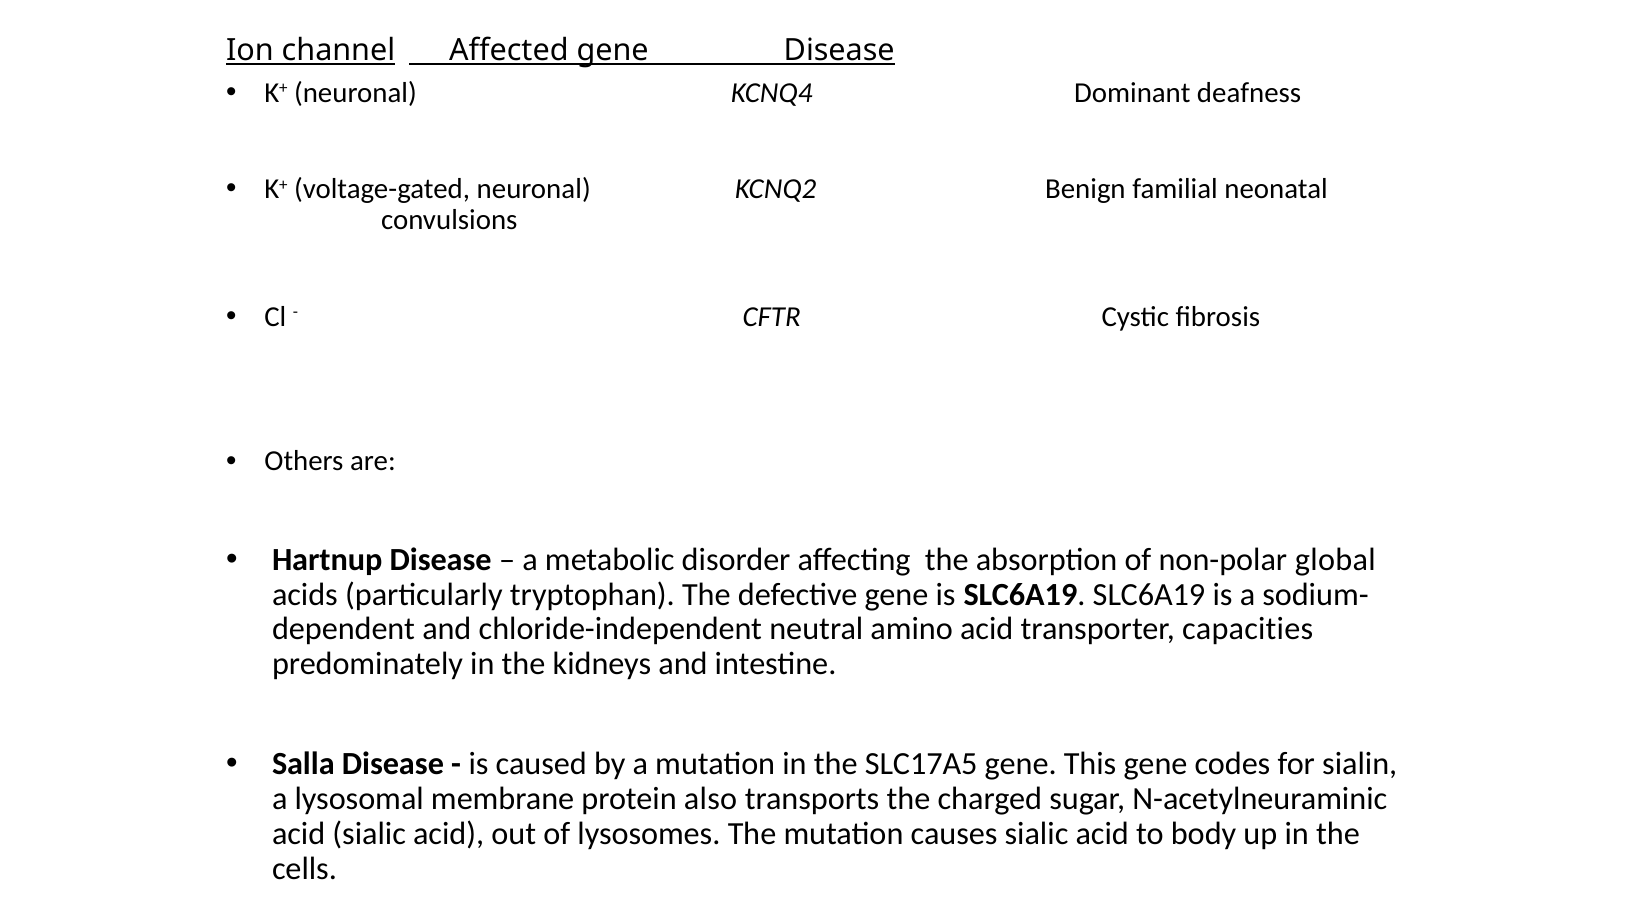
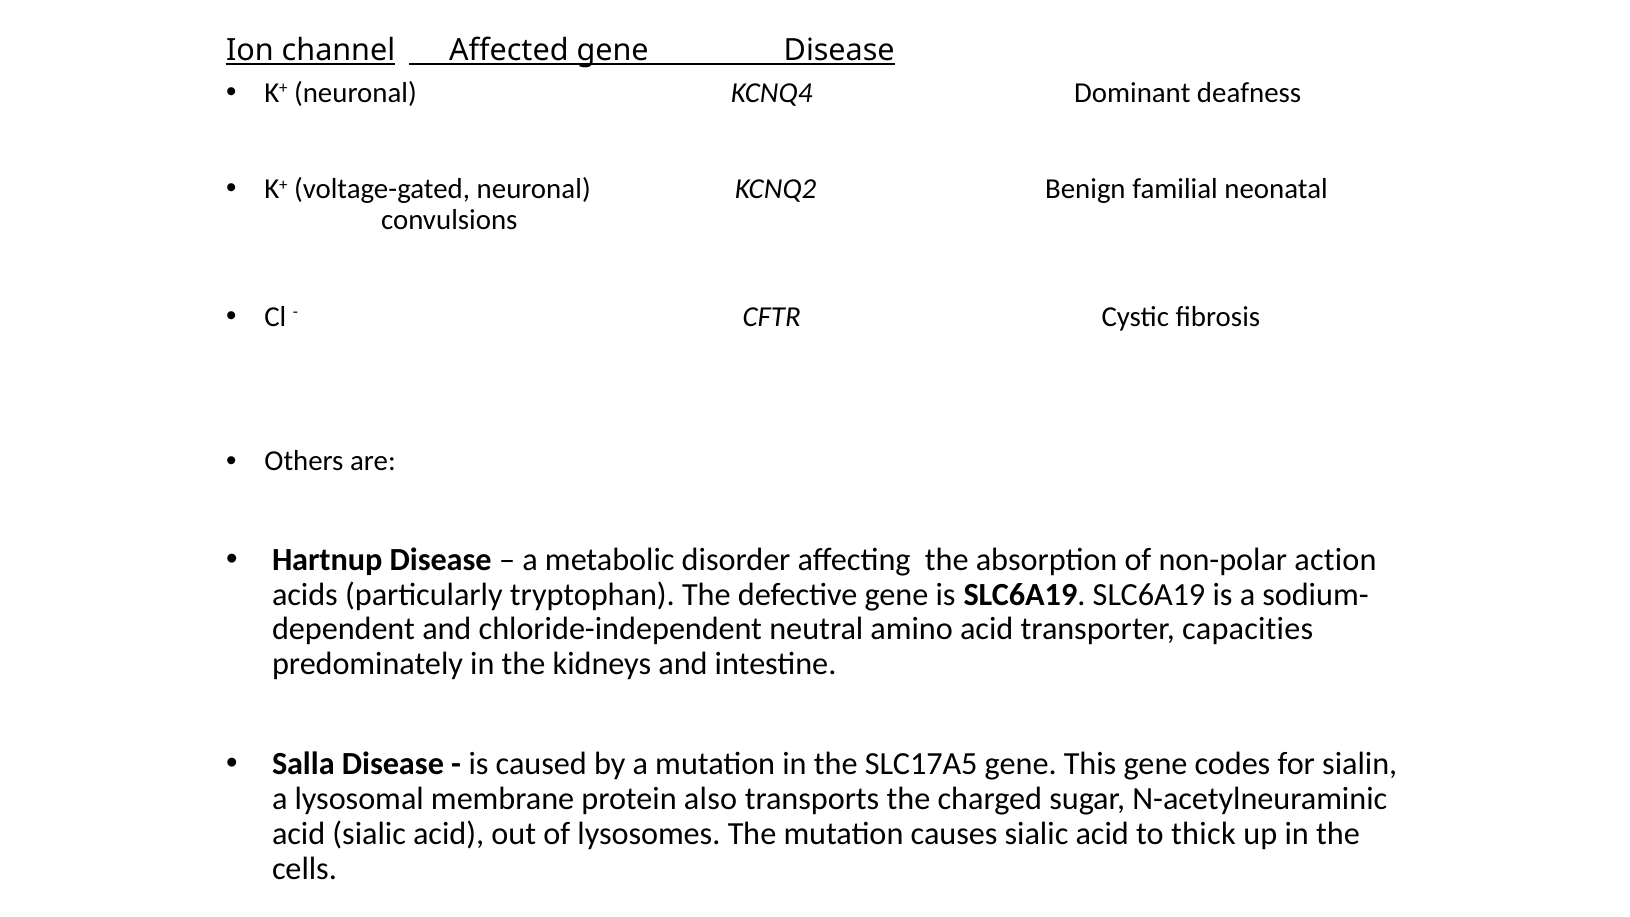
global: global -> action (1335, 559)
body: body -> thick (1203, 834)
